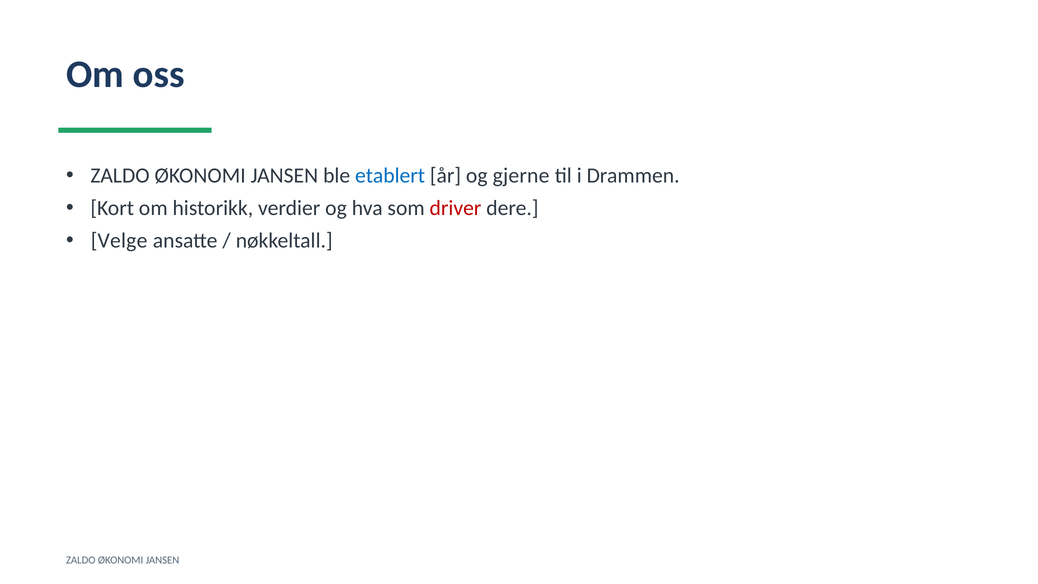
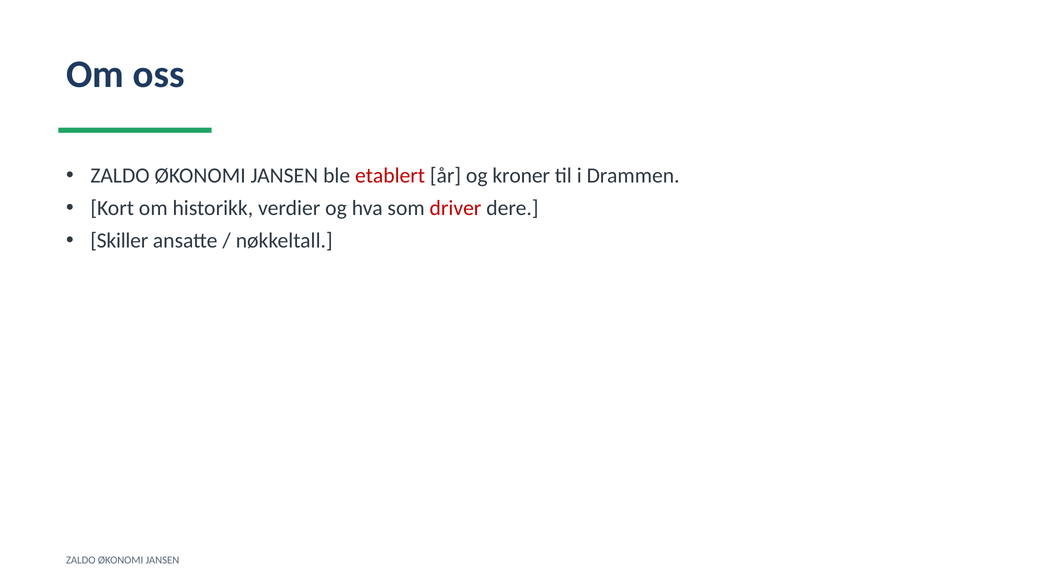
etablert colour: blue -> red (390, 176)
gjerne: gjerne -> kroner (521, 176)
Velge: Velge -> Skiller (119, 241)
